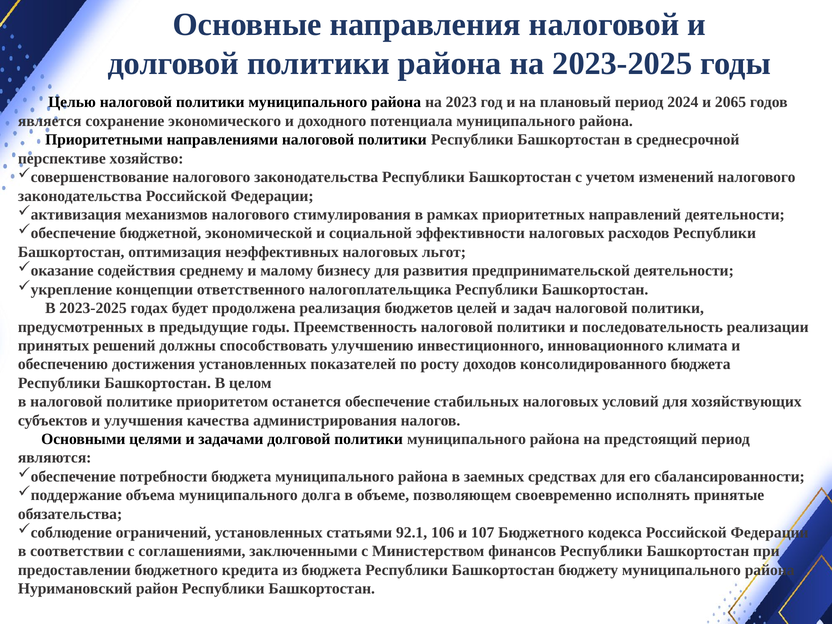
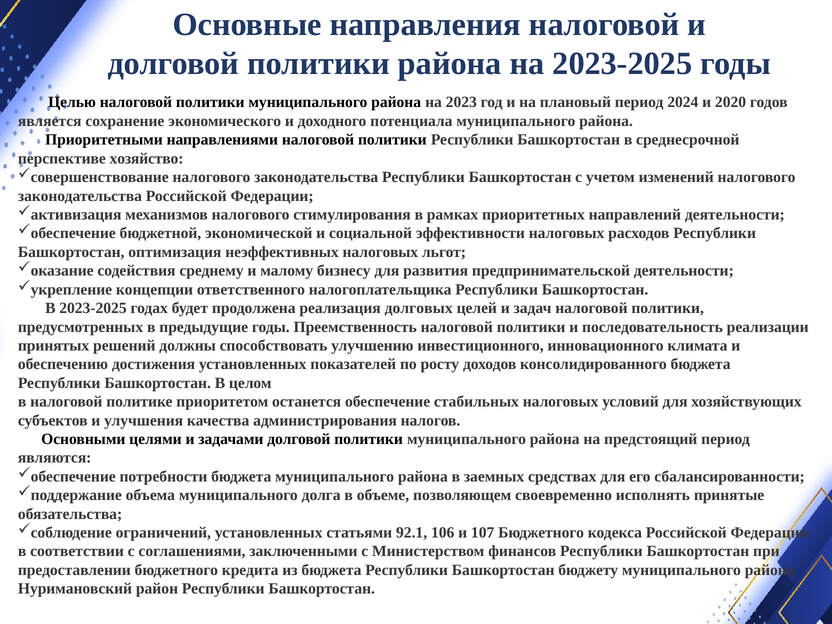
2065: 2065 -> 2020 (731, 102)
бюджетов: бюджетов -> долговых (419, 308)
